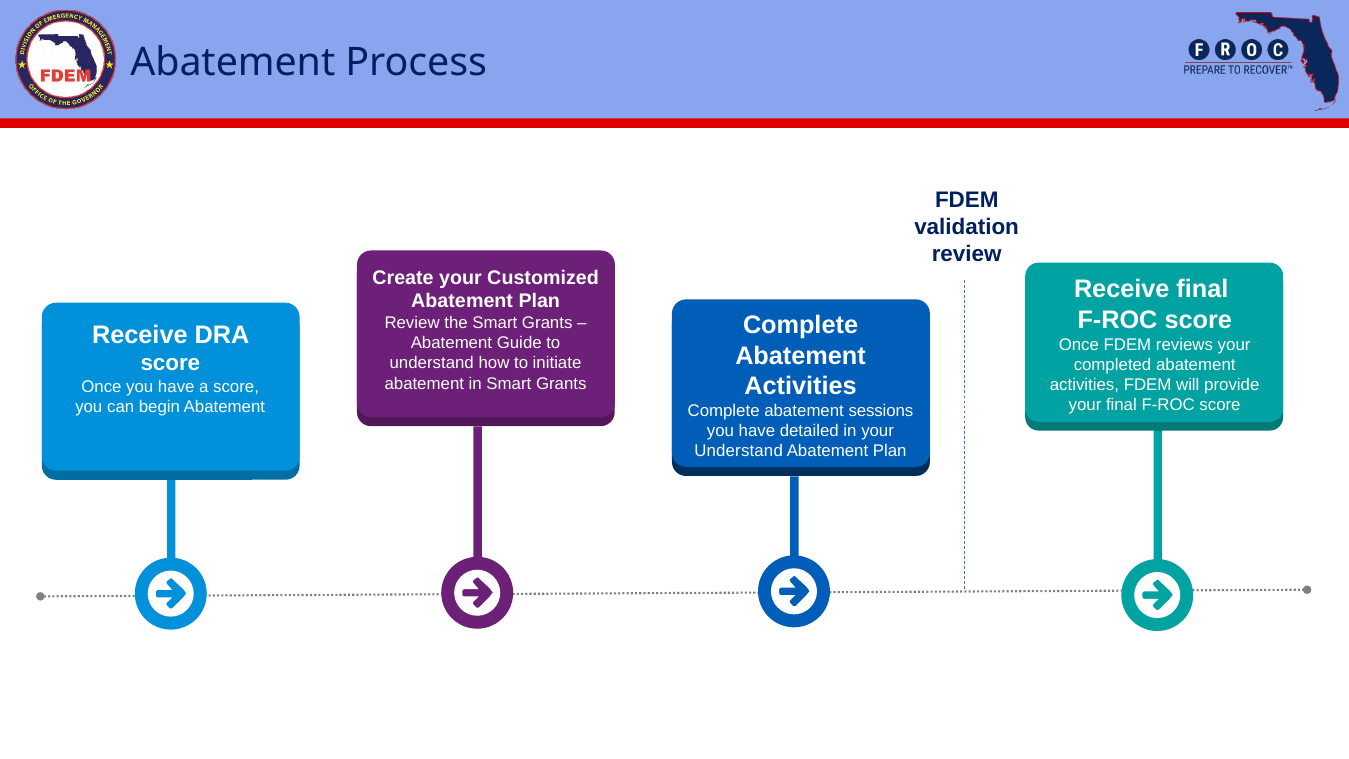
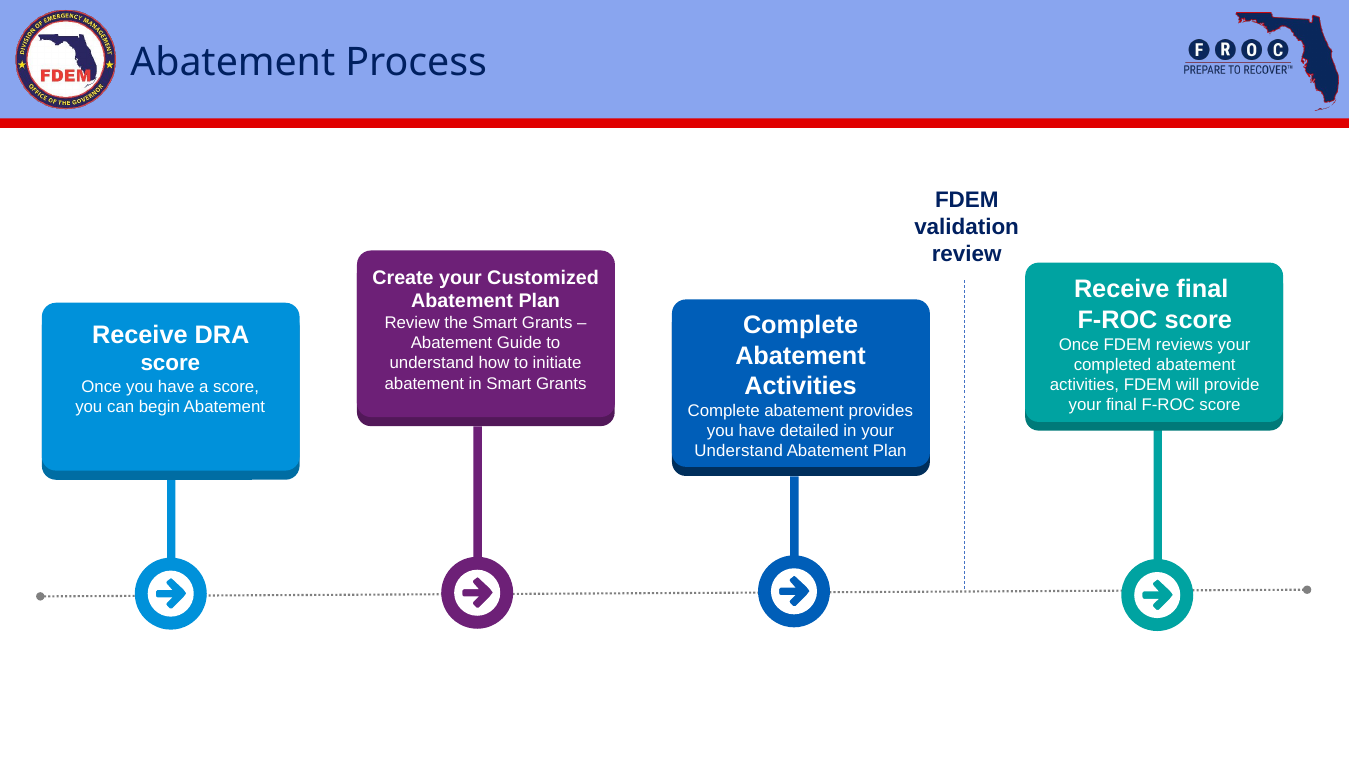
sessions: sessions -> provides (881, 411)
